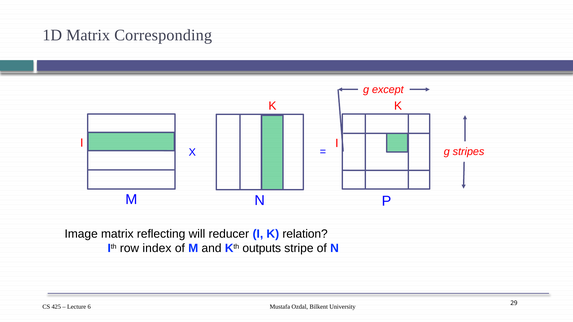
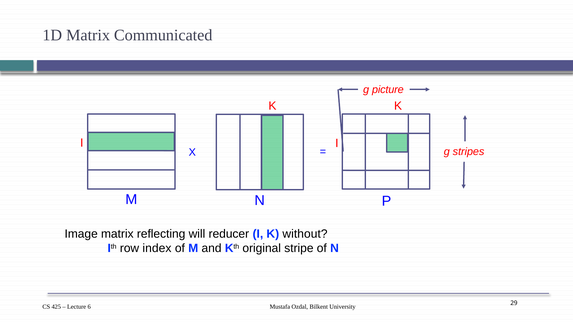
Corresponding: Corresponding -> Communicated (163, 35)
except: except -> picture (388, 90)
relation: relation -> without (305, 234)
outputs: outputs -> original (262, 249)
